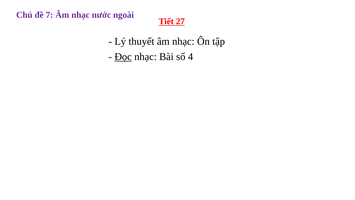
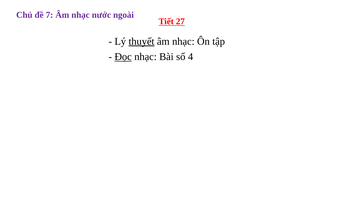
thuyết underline: none -> present (141, 41)
